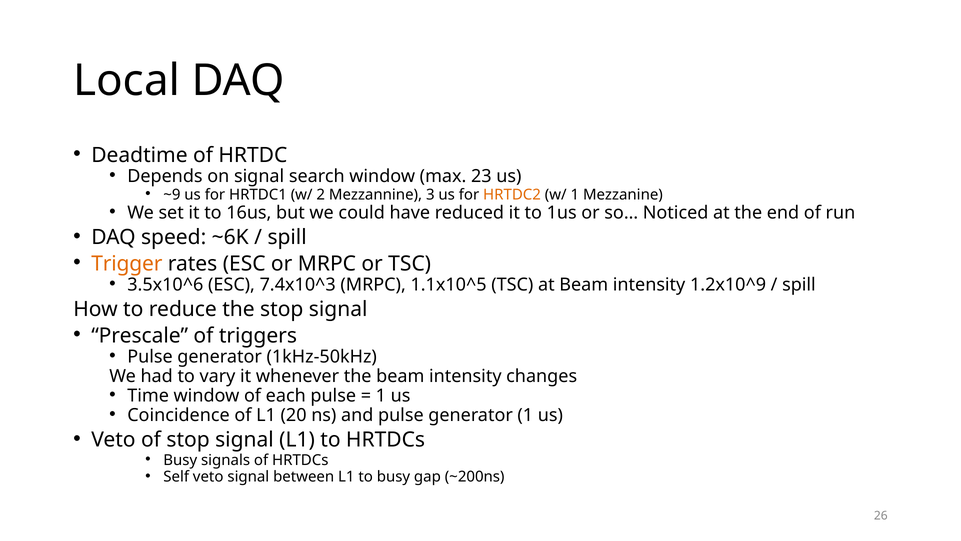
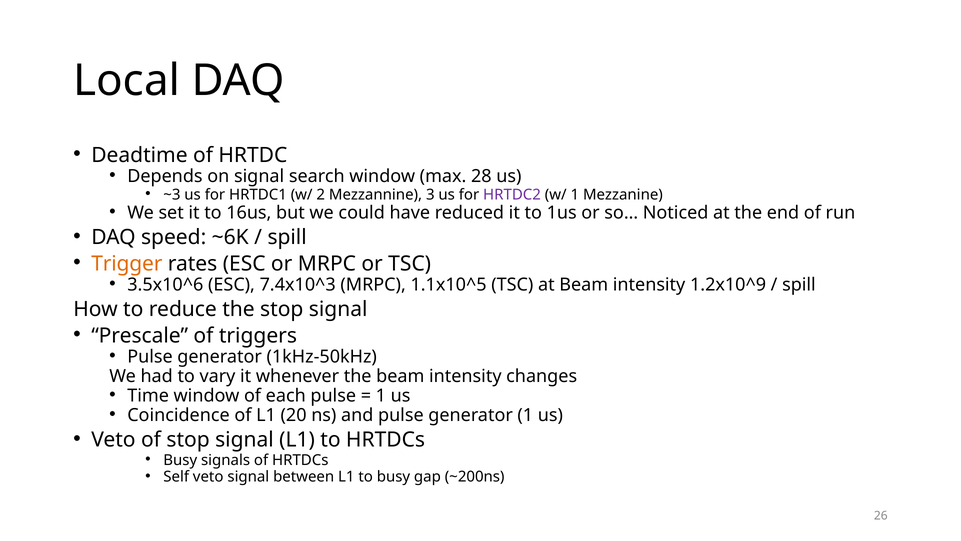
23: 23 -> 28 (481, 176)
~9: ~9 -> ~3 (172, 195)
HRTDC2 colour: orange -> purple (512, 195)
